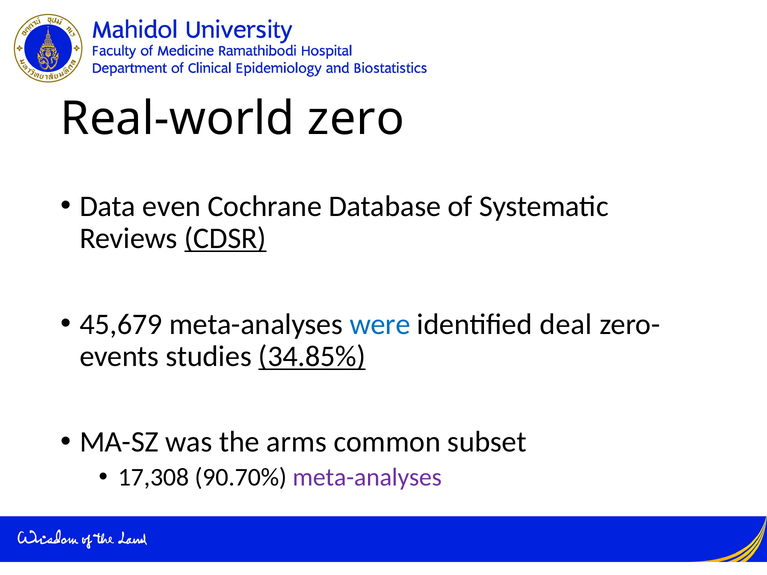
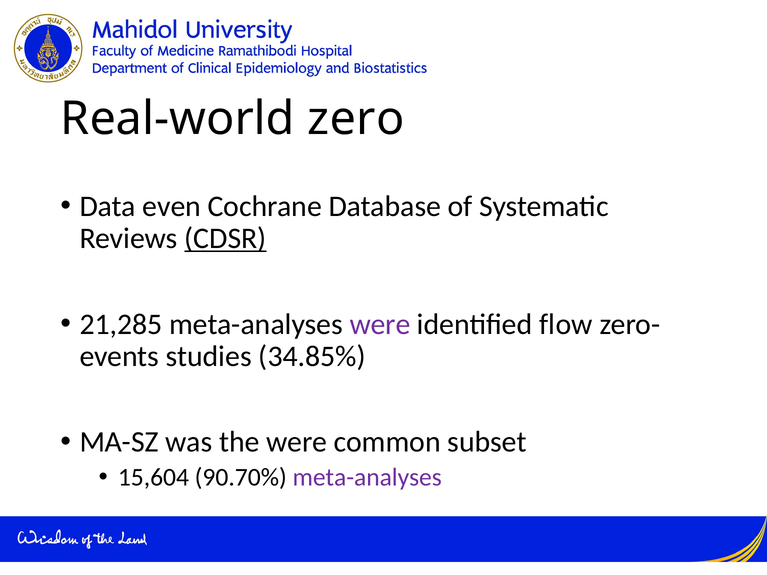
45,679: 45,679 -> 21,285 (121, 324)
were colour: blue -> purple (380, 324)
deal: deal -> flow (566, 324)
34.85% underline: present -> none (312, 357)
the arms: arms -> were (297, 442)
17,308: 17,308 -> 15,604 (153, 478)
